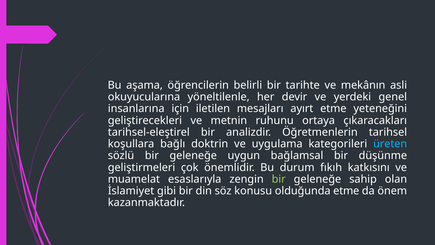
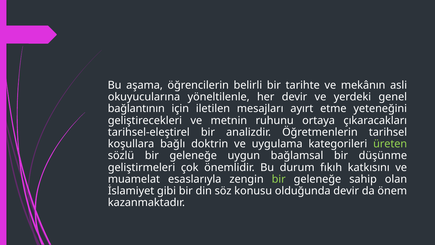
insanlarına: insanlarına -> bağlantının (136, 109)
üreten colour: light blue -> light green (390, 144)
olduğunda etme: etme -> devir (346, 191)
